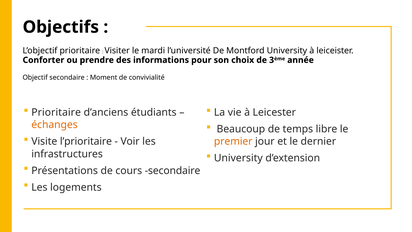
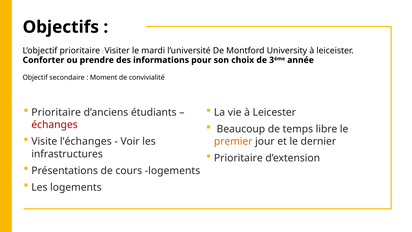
échanges colour: orange -> red (55, 125)
l’prioritaire: l’prioritaire -> l’échanges (86, 141)
University: University -> Prioritaire (238, 158)
cours secondaire: secondaire -> logements (173, 170)
